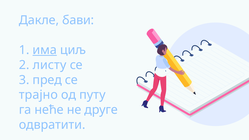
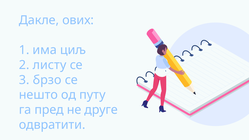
бави: бави -> ових (78, 20)
има underline: present -> none (45, 50)
пред: пред -> брзо (47, 80)
трајно: трајно -> нешто (38, 95)
неће: неће -> пред (49, 110)
